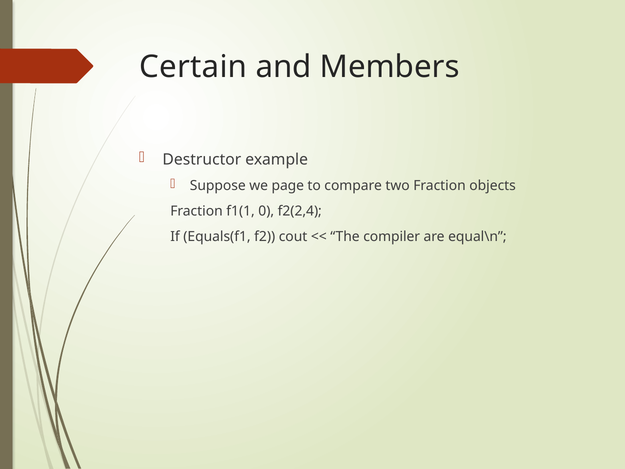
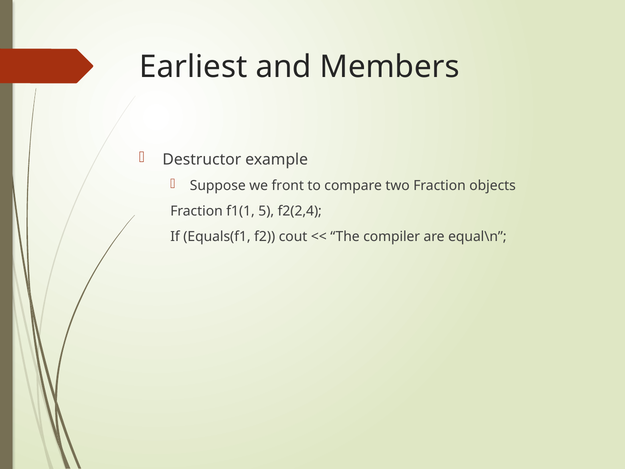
Certain: Certain -> Earliest (193, 67)
page: page -> front (288, 186)
0: 0 -> 5 (266, 211)
